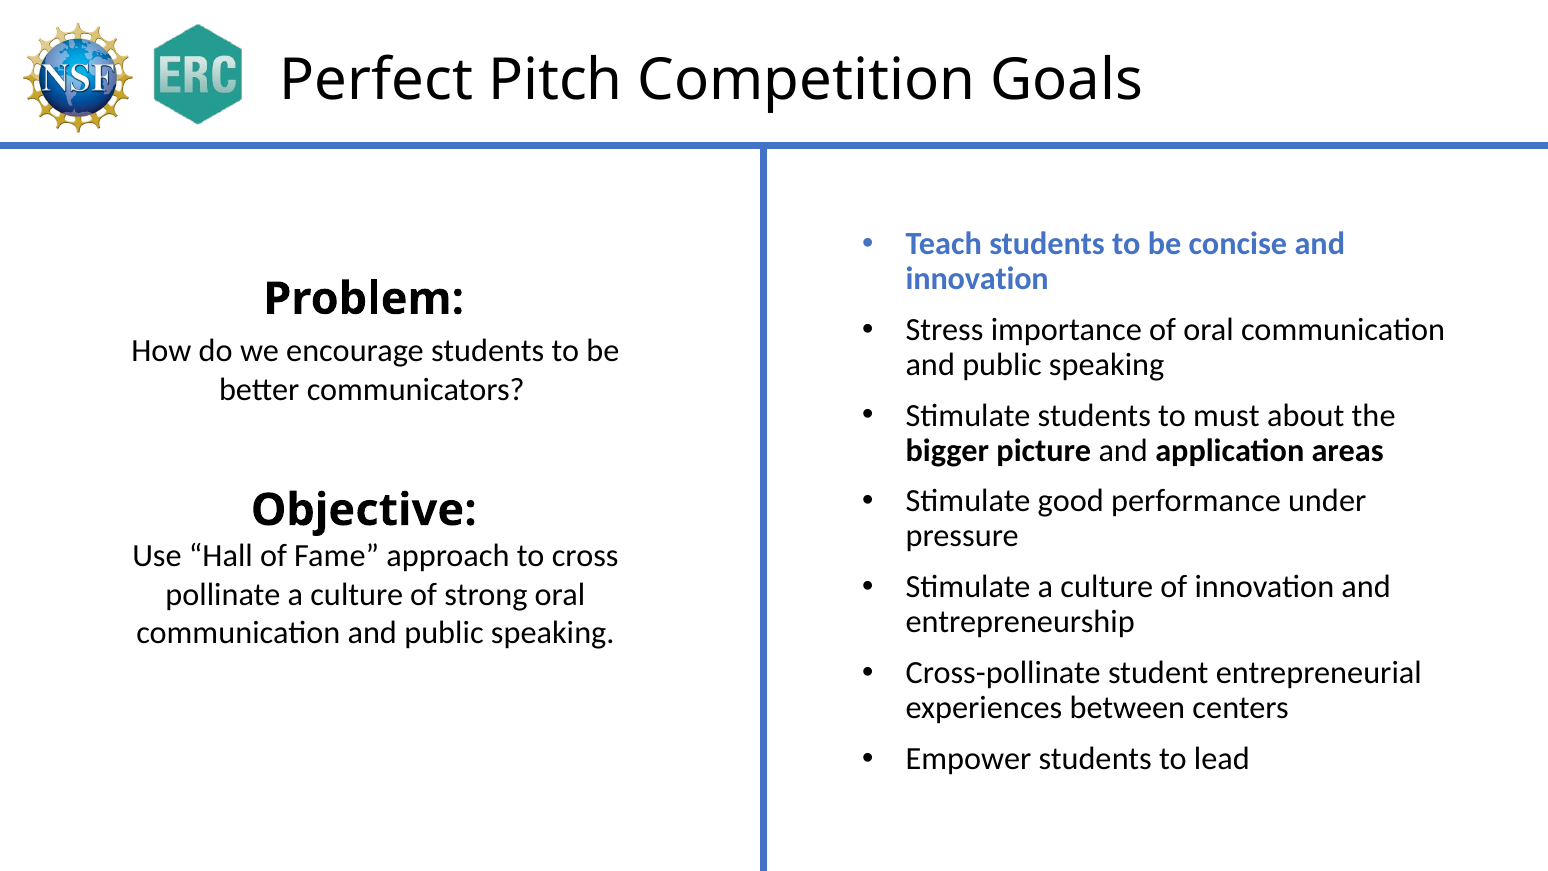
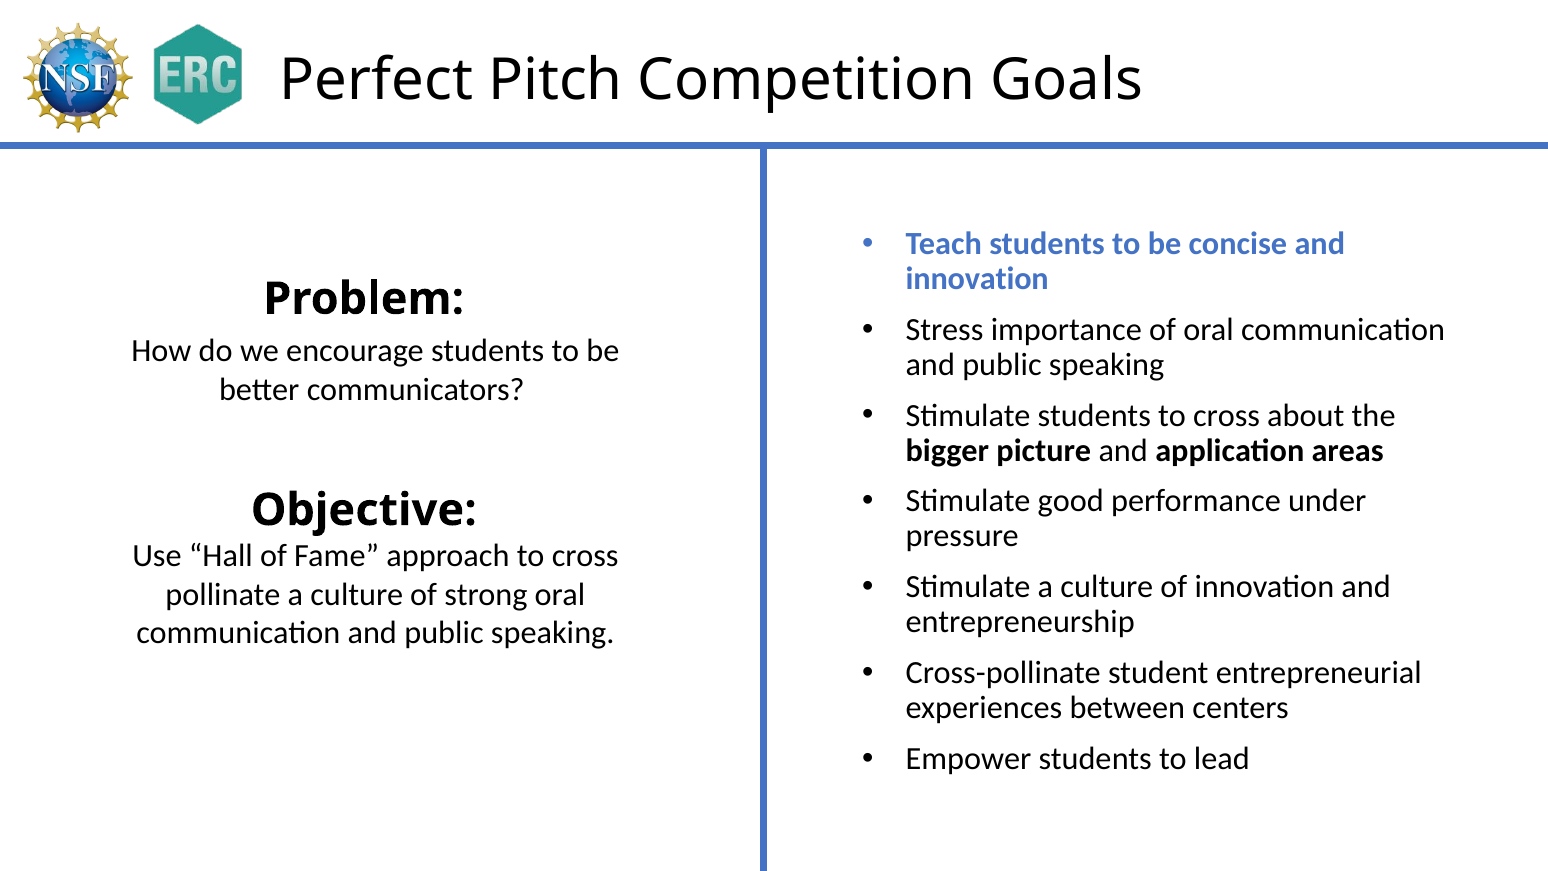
students to must: must -> cross (1227, 415)
